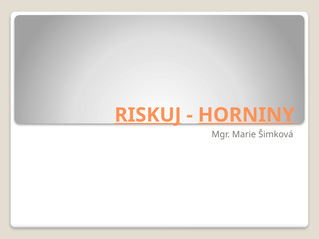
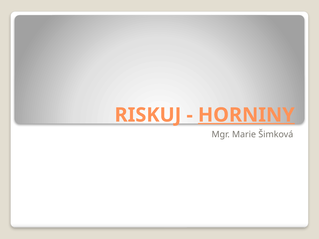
RISKUJ underline: present -> none (148, 115)
